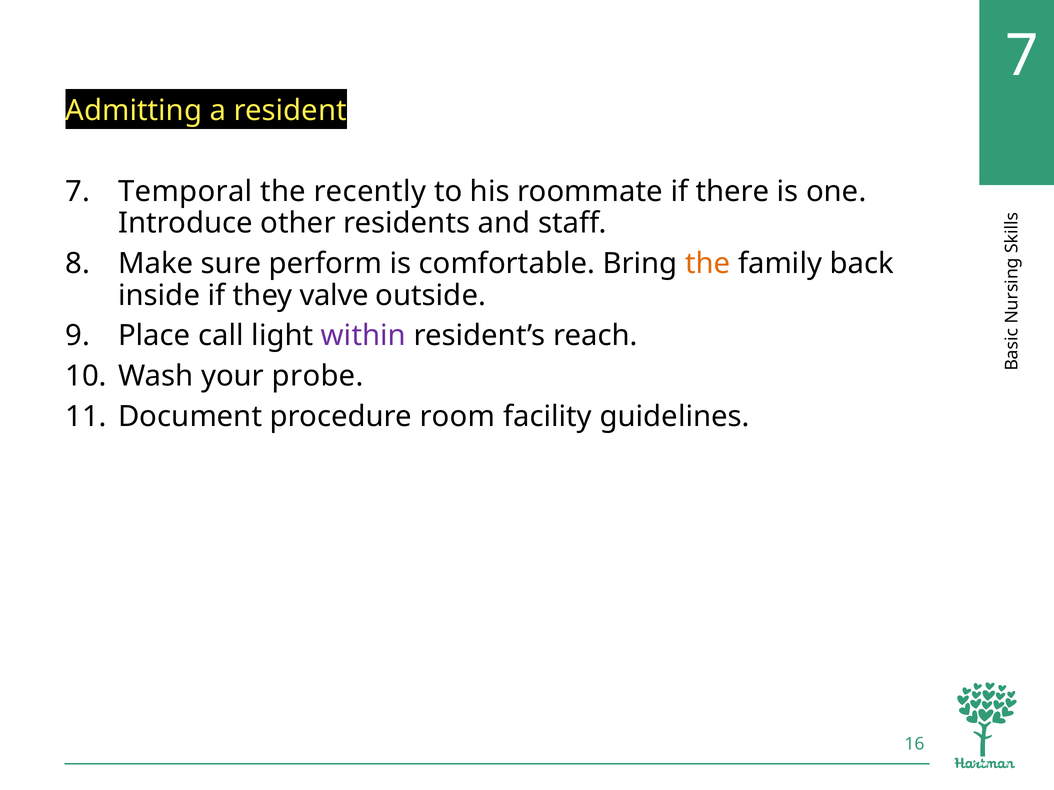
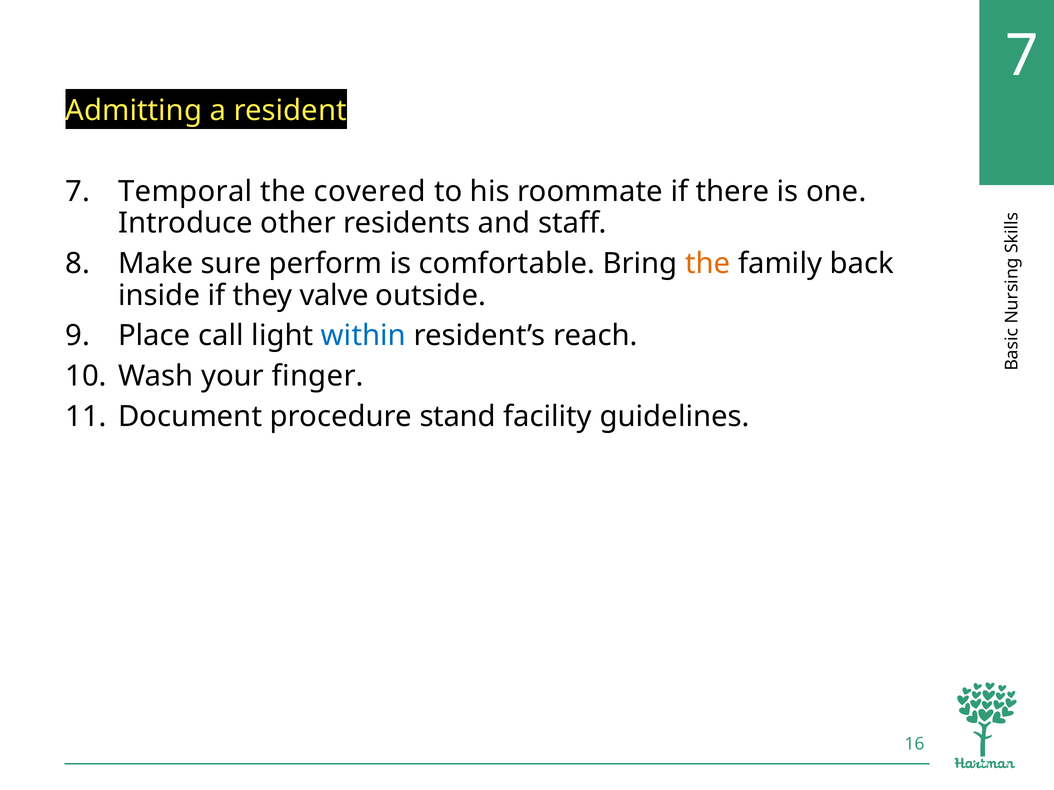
recently: recently -> covered (370, 192)
within colour: purple -> blue (363, 336)
probe: probe -> finger (318, 376)
room: room -> stand (458, 417)
